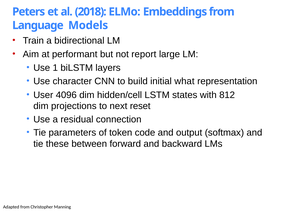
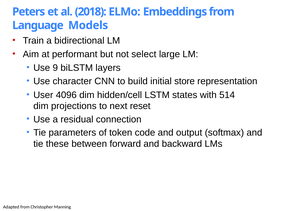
report: report -> select (144, 54)
1: 1 -> 9 (55, 68)
what: what -> store (185, 81)
812: 812 -> 514 (227, 95)
